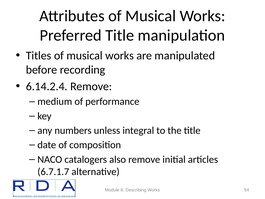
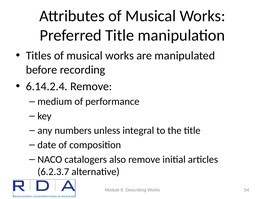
6.7.1.7: 6.7.1.7 -> 6.2.3.7 (53, 172)
